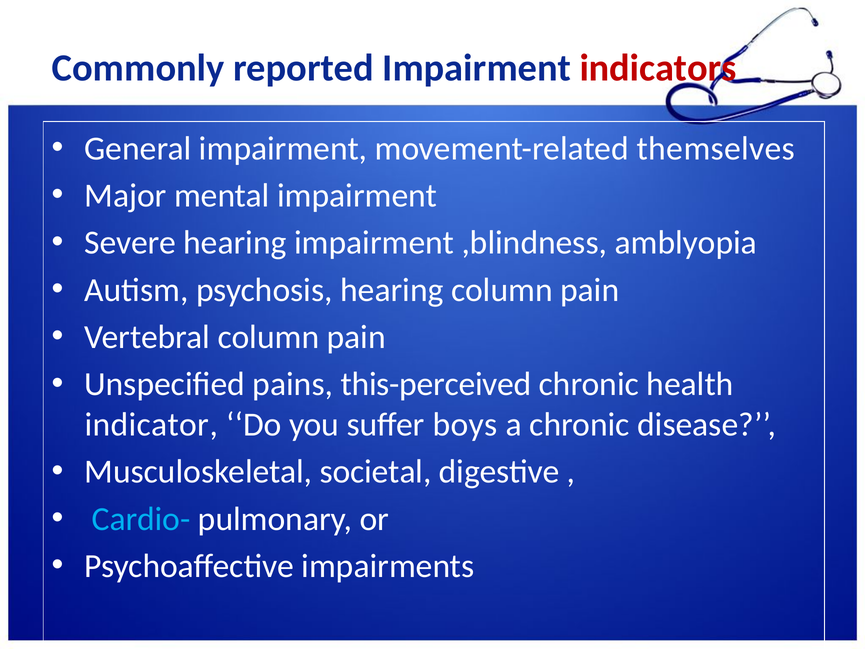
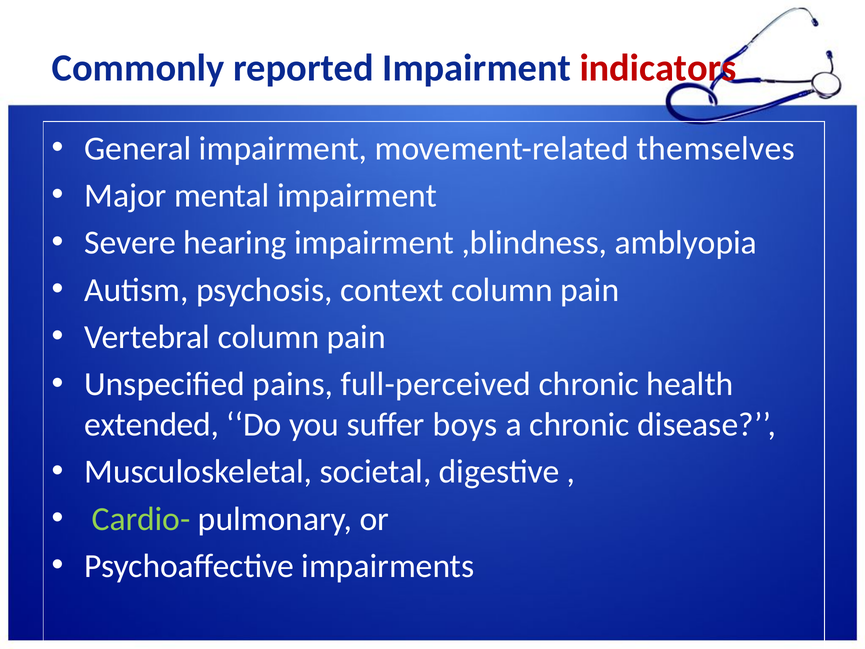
psychosis hearing: hearing -> context (392, 290)
this-perceived: this-perceived -> full-perceived (436, 384)
indicator: indicator -> extended (152, 425)
Cardio- colour: light blue -> light green (141, 519)
